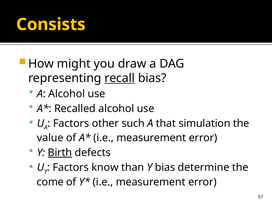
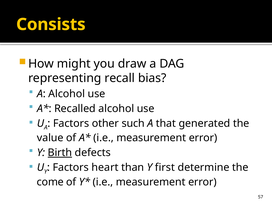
recall underline: present -> none (120, 78)
simulation: simulation -> generated (204, 123)
know: know -> heart (105, 167)
Y bias: bias -> first (165, 167)
